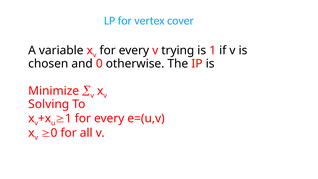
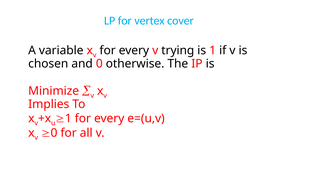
Solving: Solving -> Implies (49, 104)
